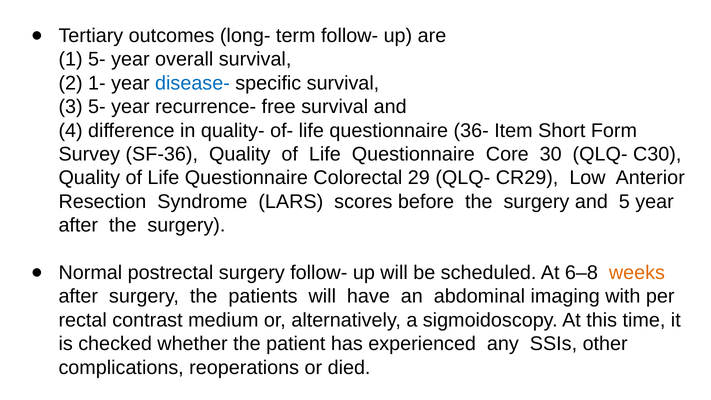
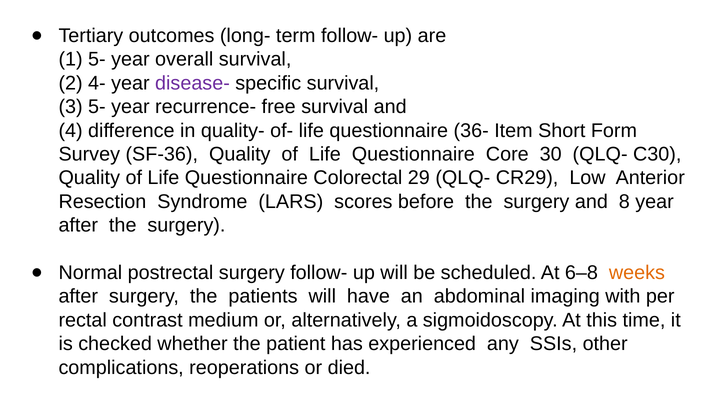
1-: 1- -> 4- (97, 83)
disease- colour: blue -> purple (192, 83)
5: 5 -> 8 (624, 202)
